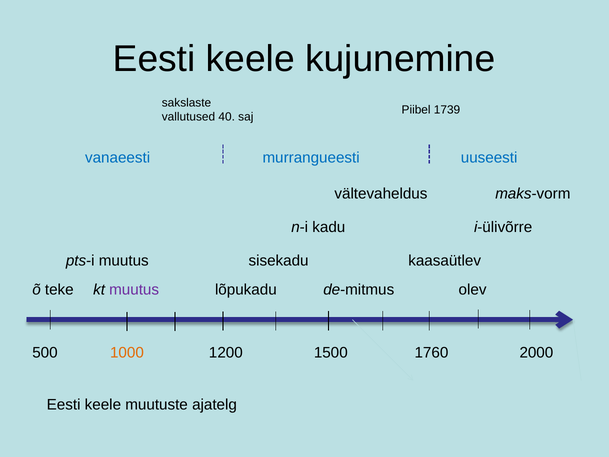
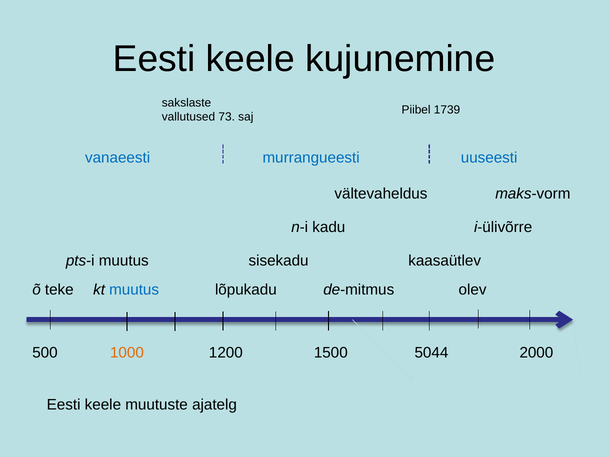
40: 40 -> 73 (227, 117)
muutus colour: purple -> blue (134, 290)
1760: 1760 -> 5044 (431, 352)
